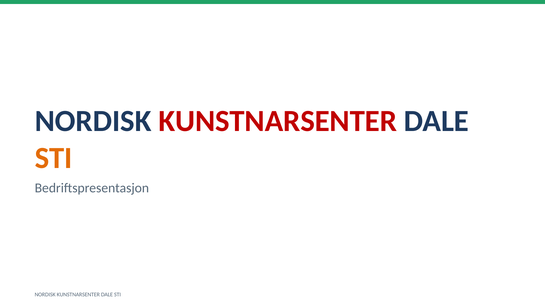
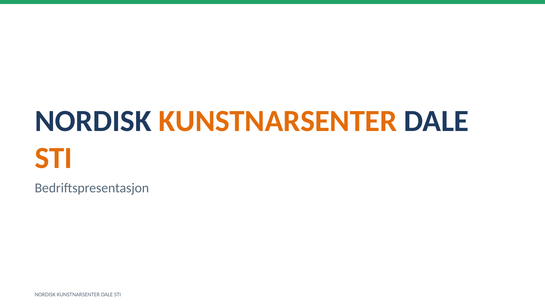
KUNSTNARSENTER colour: red -> orange (278, 121)
